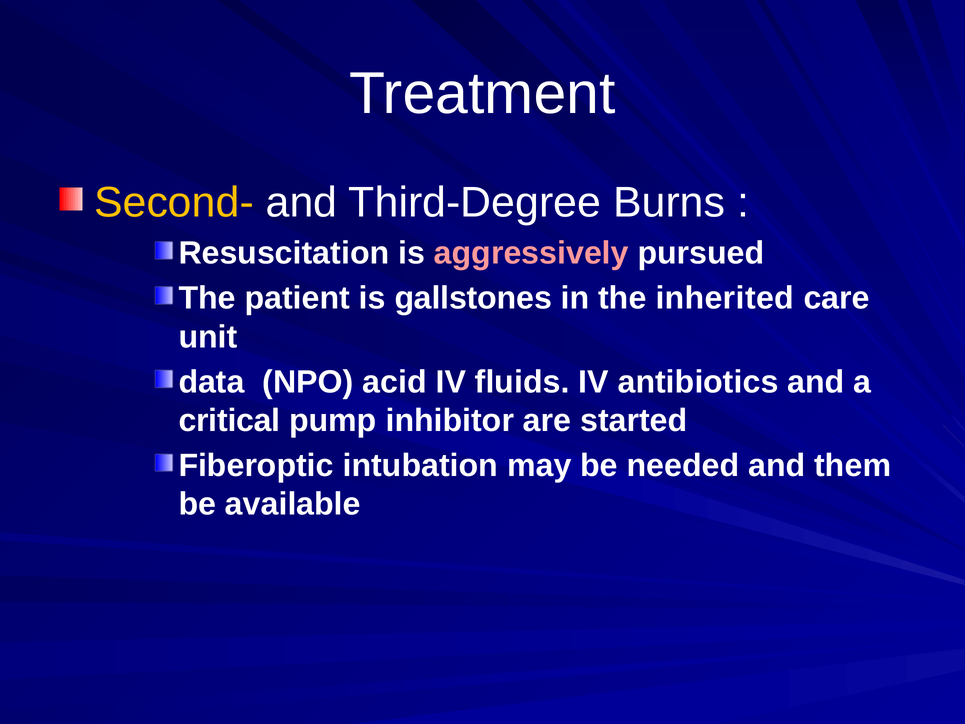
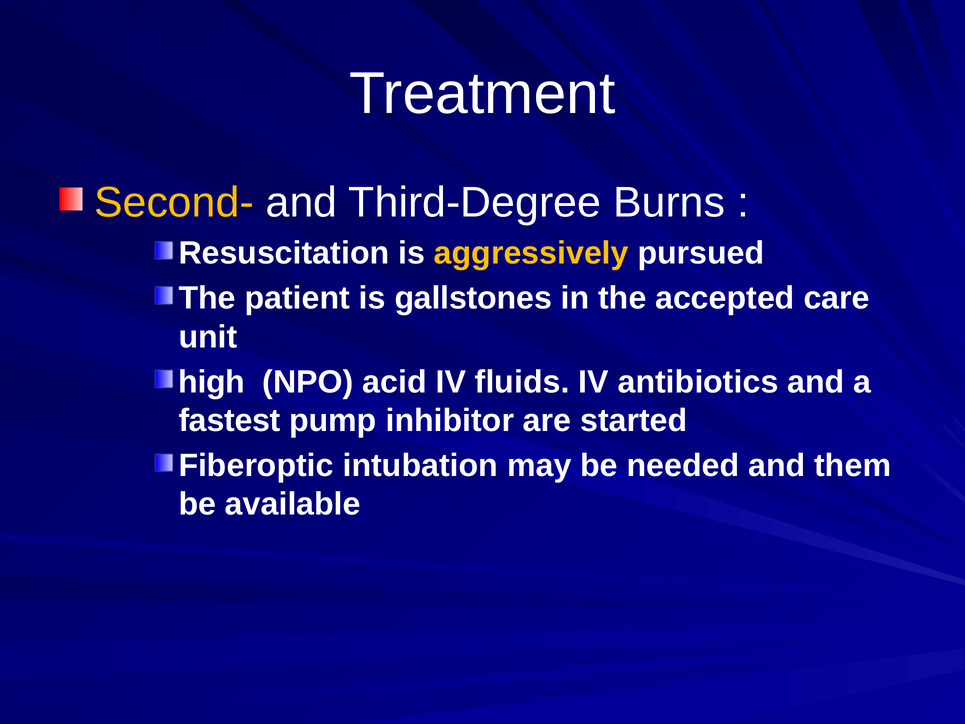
aggressively colour: pink -> yellow (531, 253)
inherited: inherited -> accepted (725, 298)
data: data -> high (212, 382)
critical: critical -> fastest (229, 420)
